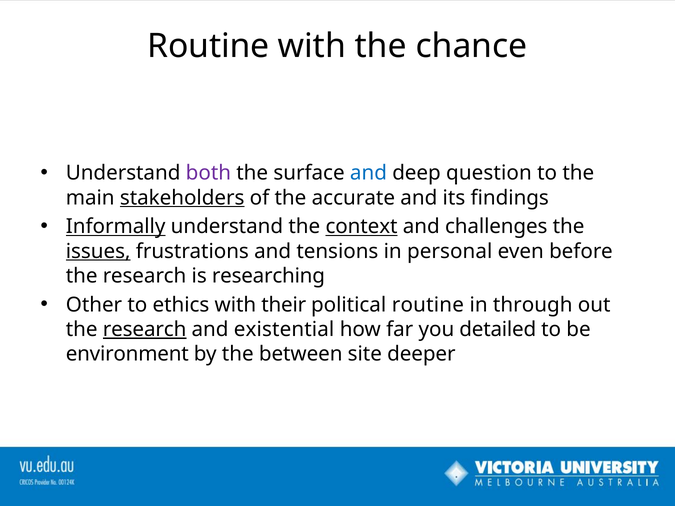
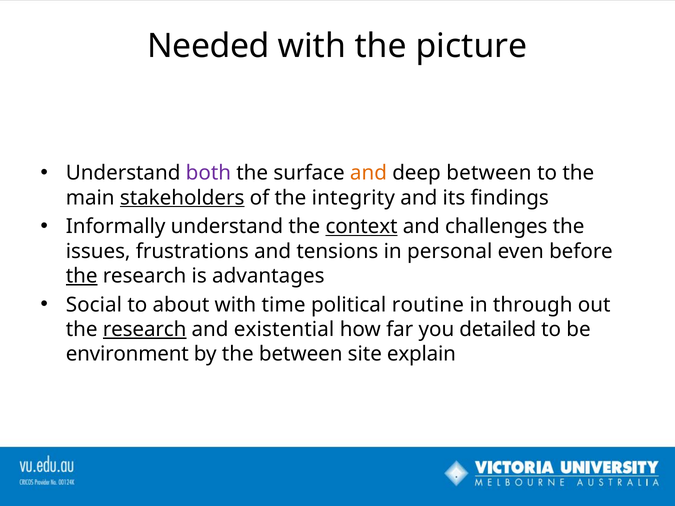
Routine: Routine -> Needed (208, 46)
chance: chance -> picture (471, 46)
and colour: blue -> orange (368, 173)
deep question: question -> between (489, 173)
accurate: accurate -> integrity (353, 198)
Informally underline: present -> none (116, 227)
issues underline: present -> none (98, 251)
the underline: none -> present (82, 276)
researching: researching -> advantages (268, 276)
Other: Other -> Social (94, 305)
ethics: ethics -> about (181, 305)
their: their -> time (284, 305)
deeper: deeper -> explain (421, 354)
